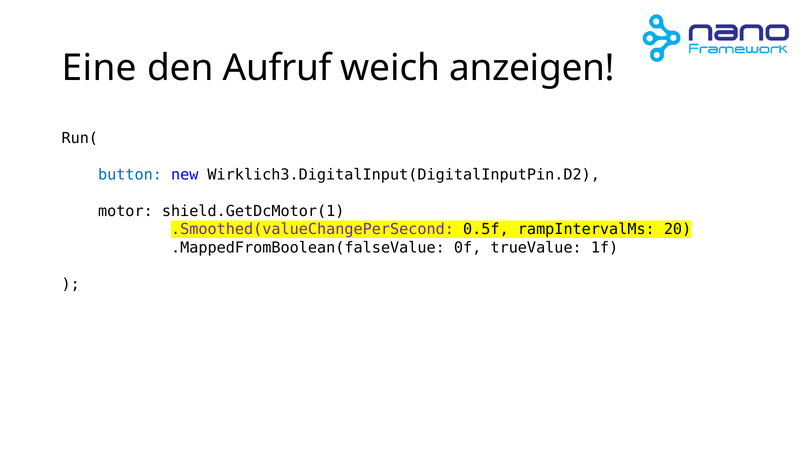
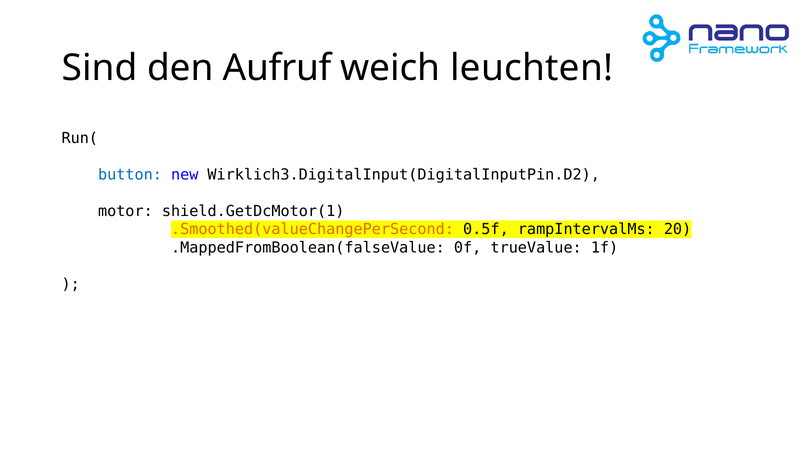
Eine: Eine -> Sind (100, 68)
anzeigen: anzeigen -> leuchten (532, 68)
.Smoothed(valueChangePerSecond colour: purple -> orange (313, 229)
